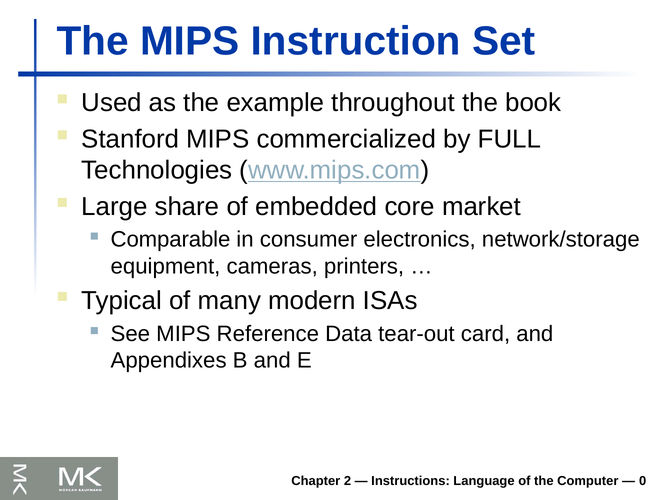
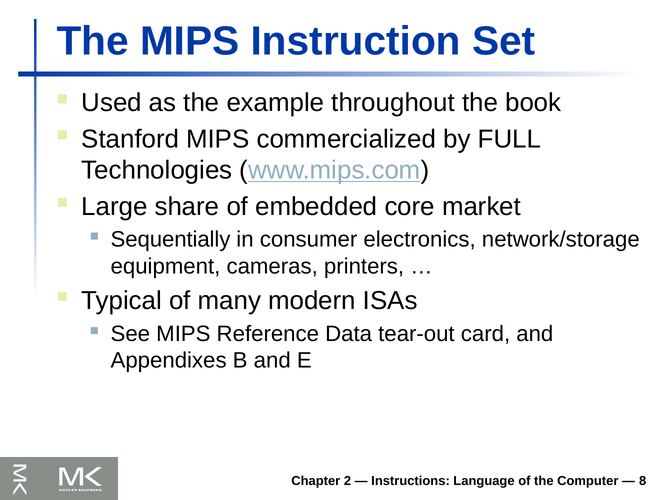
Comparable: Comparable -> Sequentially (170, 239)
0: 0 -> 8 (643, 481)
